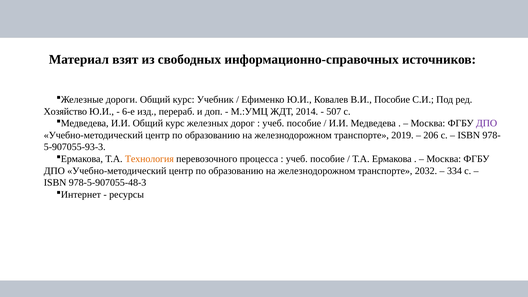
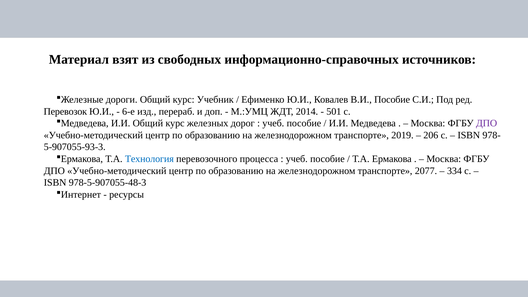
Хозяйство: Хозяйство -> Перевозок (65, 111)
507: 507 -> 501 (334, 111)
Технология colour: orange -> blue (149, 159)
2032: 2032 -> 2077 (426, 171)
